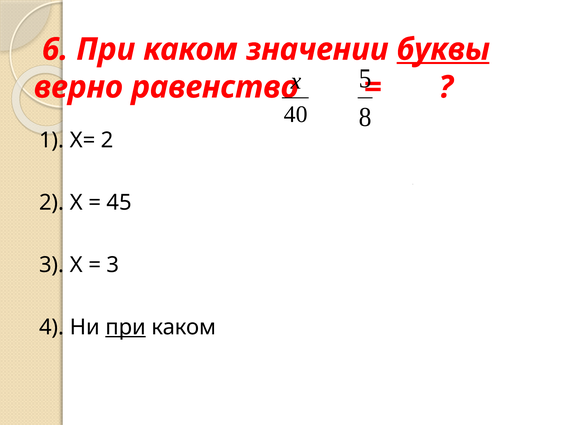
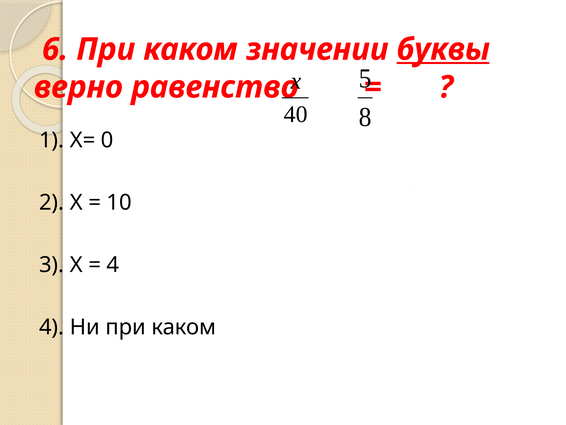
Х= 2: 2 -> 0 (107, 140)
45: 45 -> 10 (119, 202)
3: 3 -> 4 (113, 265)
при underline: present -> none (126, 327)
